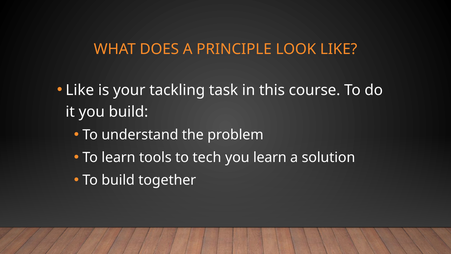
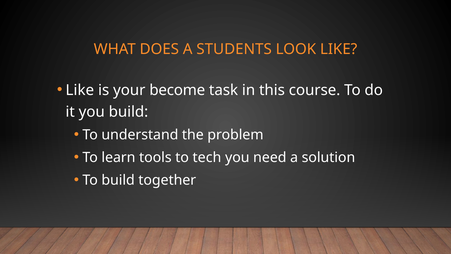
PRINCIPLE: PRINCIPLE -> STUDENTS (234, 49)
tackling: tackling -> become (177, 90)
you learn: learn -> need (270, 157)
